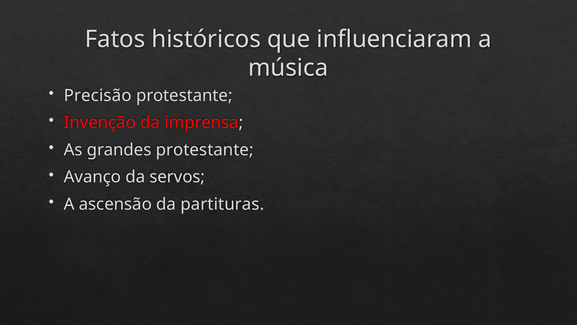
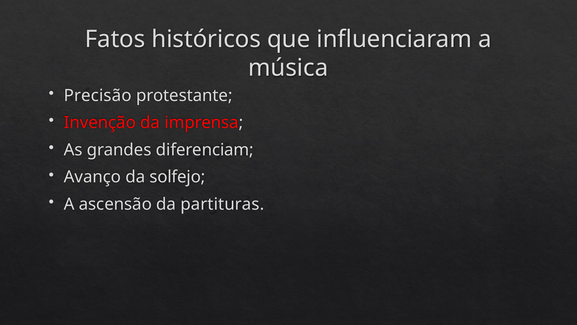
grandes protestante: protestante -> diferenciam (205, 150)
servos: servos -> solfejo (177, 177)
